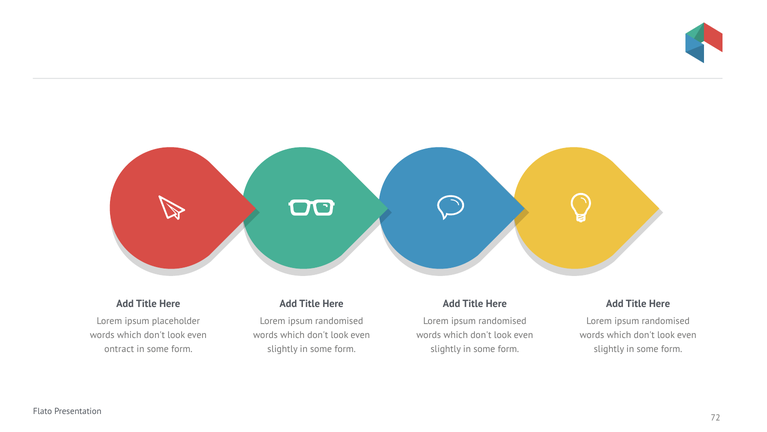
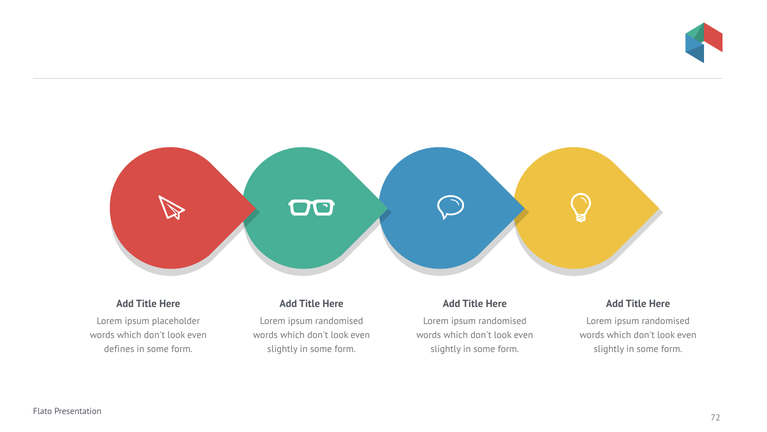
ontract: ontract -> defines (119, 348)
